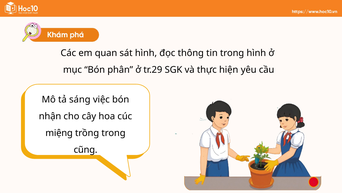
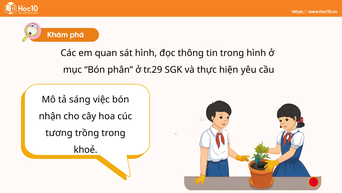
miệng: miệng -> tương (59, 133)
cũng: cũng -> khoẻ (86, 149)
